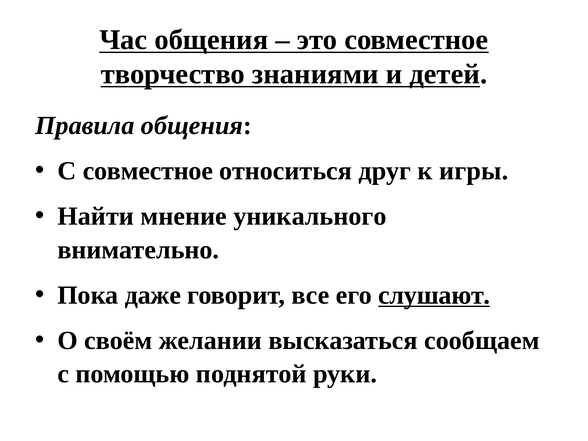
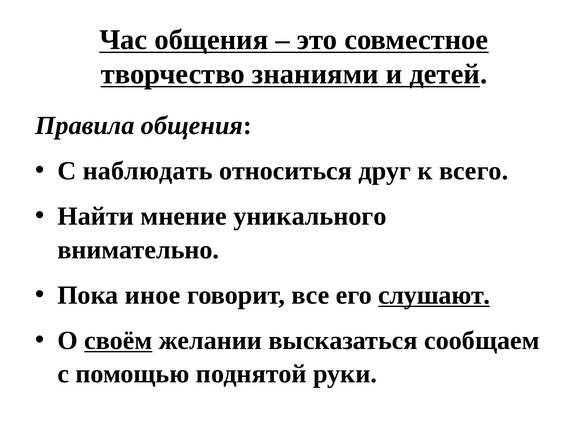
С совместное: совместное -> наблюдать (148, 171)
игры: игры -> всего (474, 171)
даже: даже -> иное (153, 295)
своём underline: none -> present (118, 340)
